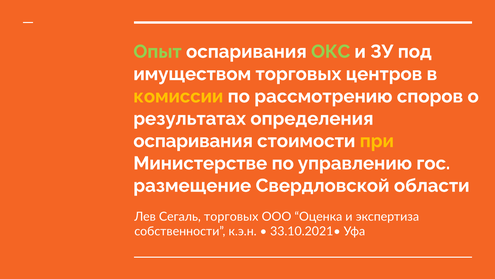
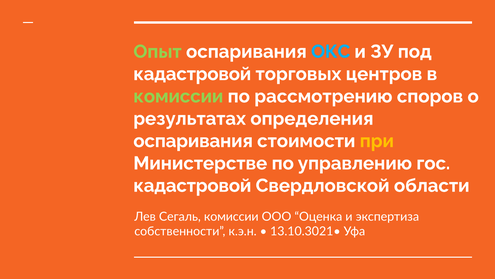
ОКС colour: light green -> light blue (331, 52)
имуществом: имуществом -> кадастровой (192, 74)
комиссии colour: yellow -> light green (178, 96)
размещение: размещение -> кадастровой (192, 185)
Сегаль торговых: торговых -> комиссии (231, 216)
33.10.2021•: 33.10.2021• -> 13.10.3021• (305, 231)
